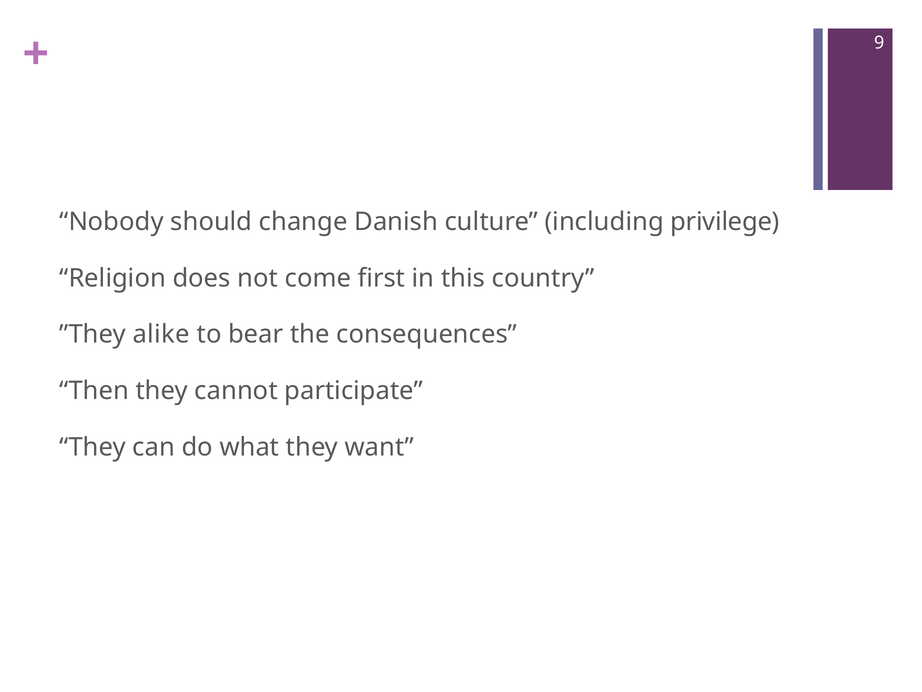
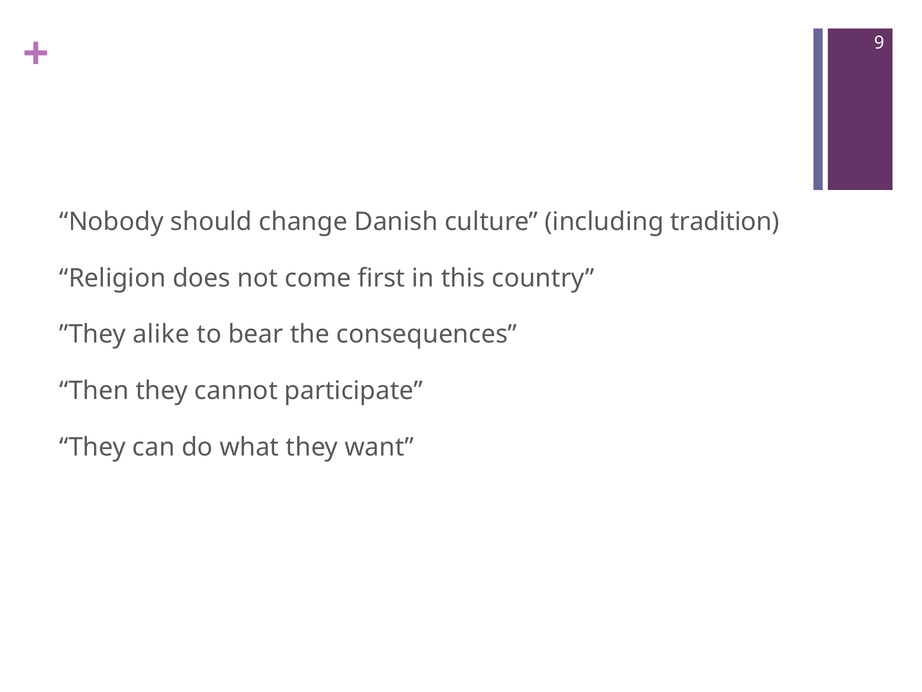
privilege: privilege -> tradition (725, 222)
